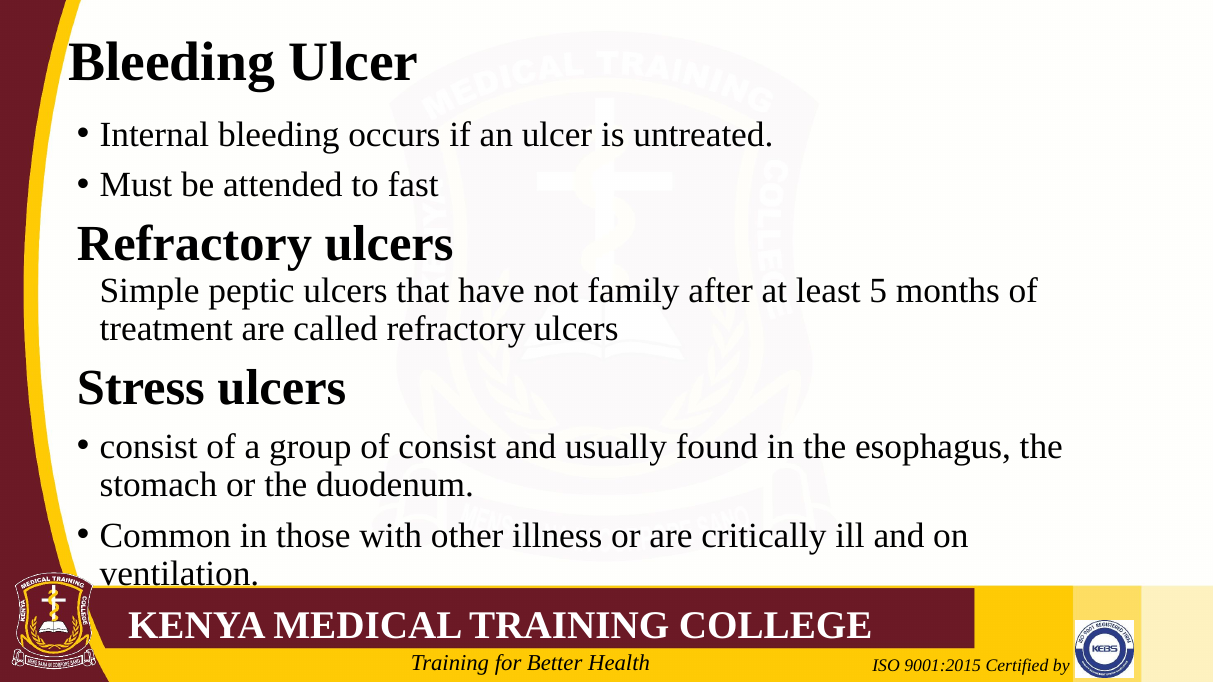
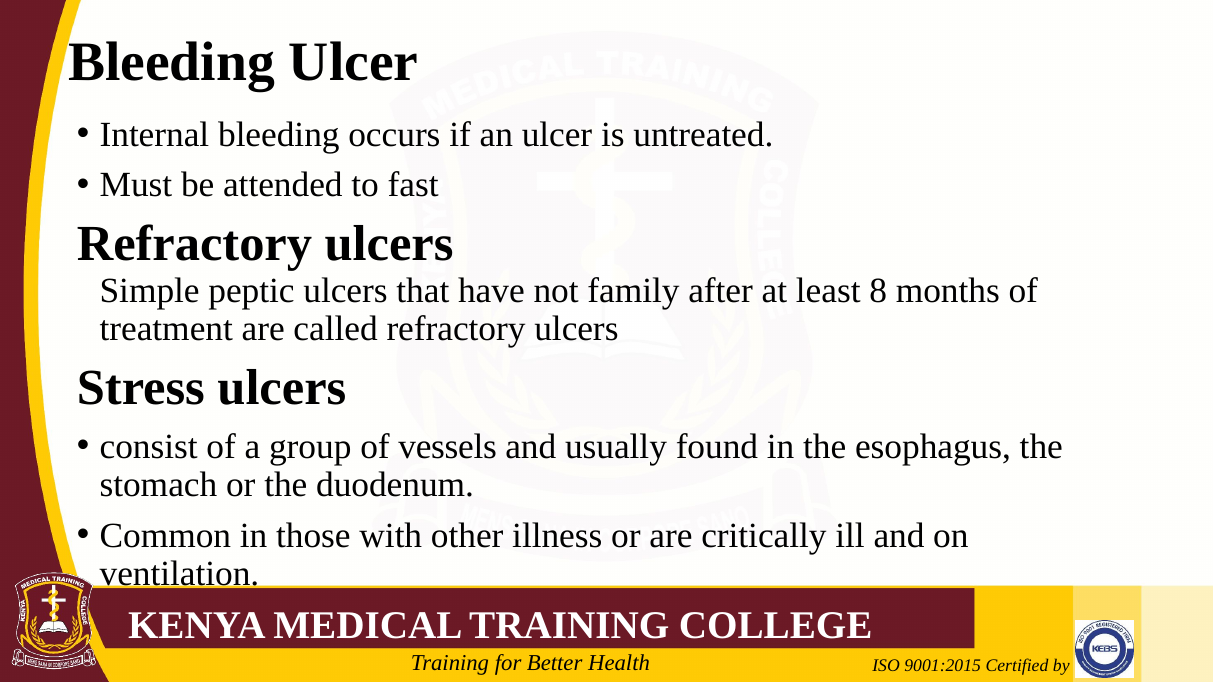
5: 5 -> 8 (878, 291)
of consist: consist -> vessels (448, 447)
